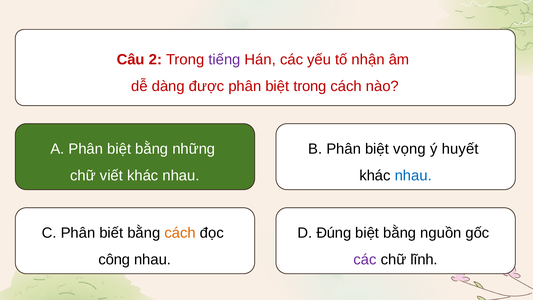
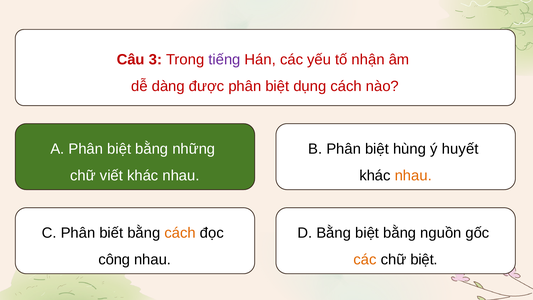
2: 2 -> 3 (155, 60)
biệt trong: trong -> dụng (310, 86)
vọng: vọng -> hùng (410, 149)
nhau colour: blue -> orange (413, 175)
D Đúng: Đúng -> Bằng (334, 233)
các colour: purple -> orange (365, 259)
chữ lĩnh: lĩnh -> biệt (424, 259)
